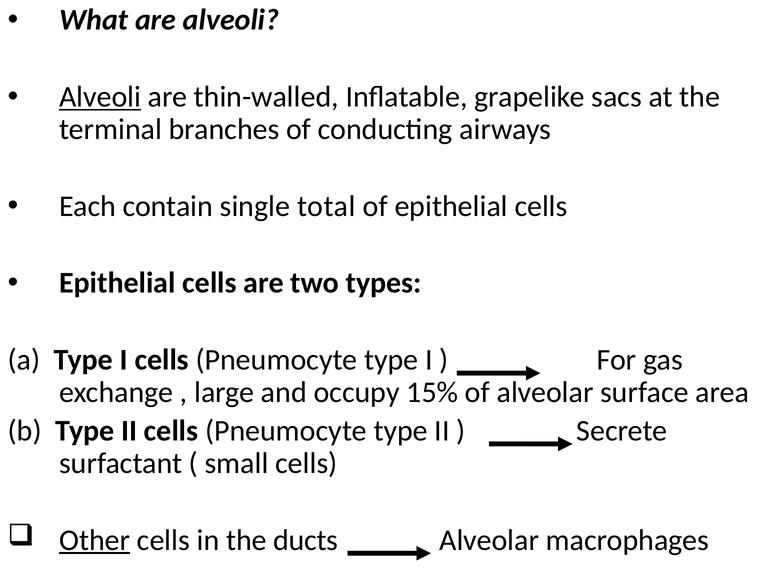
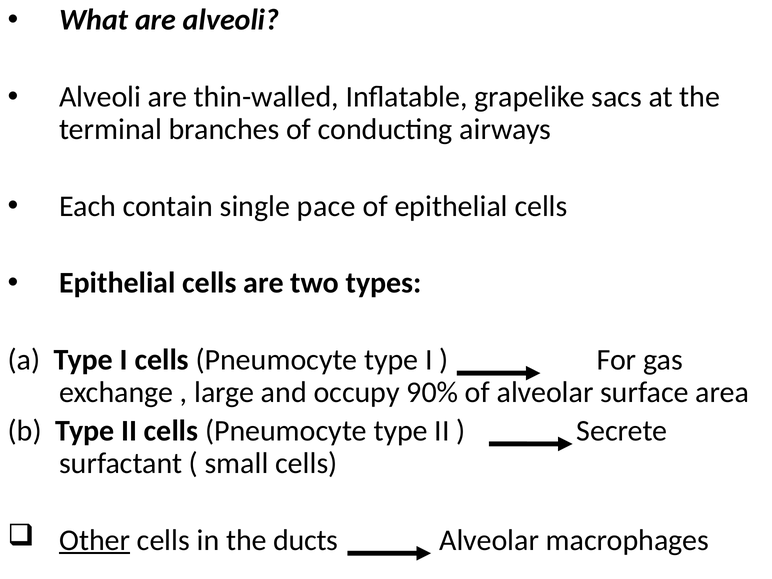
Alveoli underline: present -> none (100, 97)
total: total -> pace (326, 206)
15%: 15% -> 90% (432, 392)
